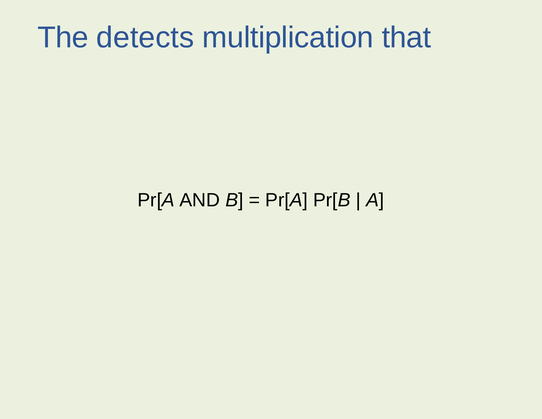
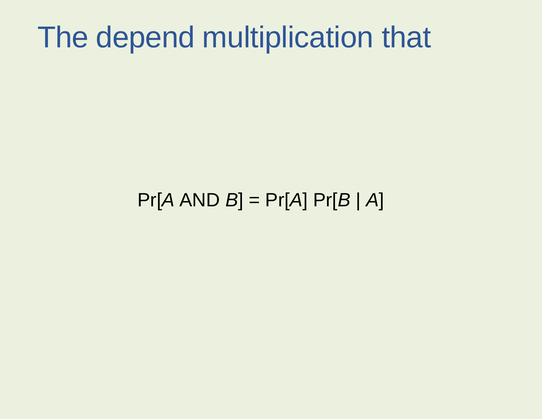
detects: detects -> depend (145, 37)
